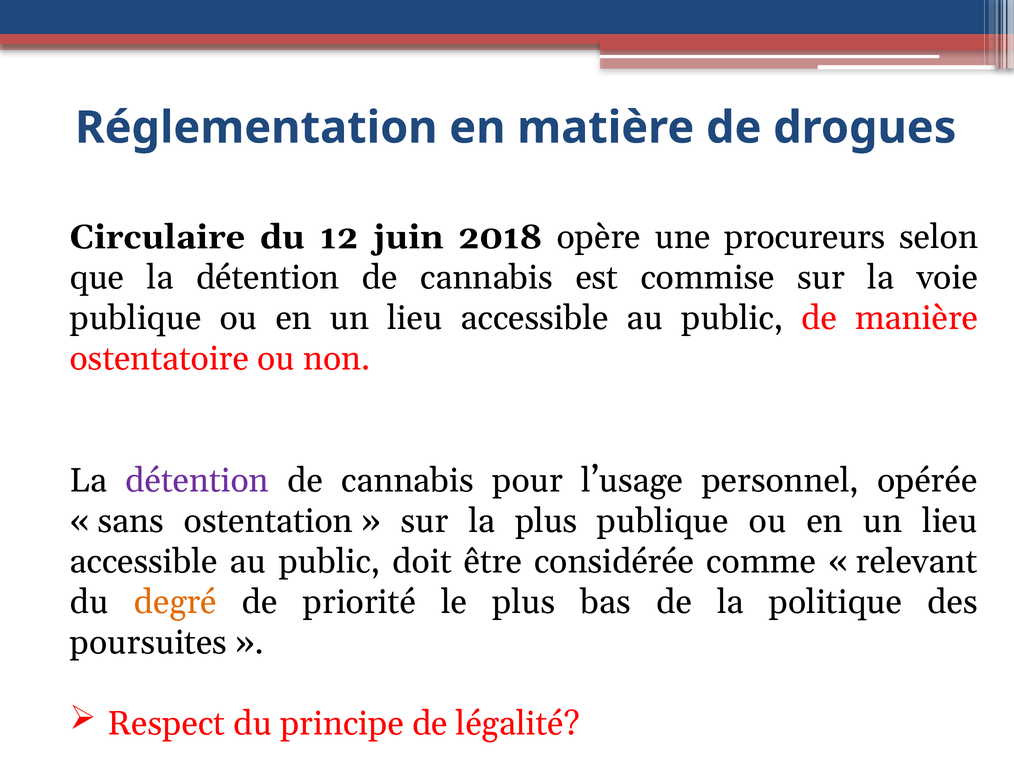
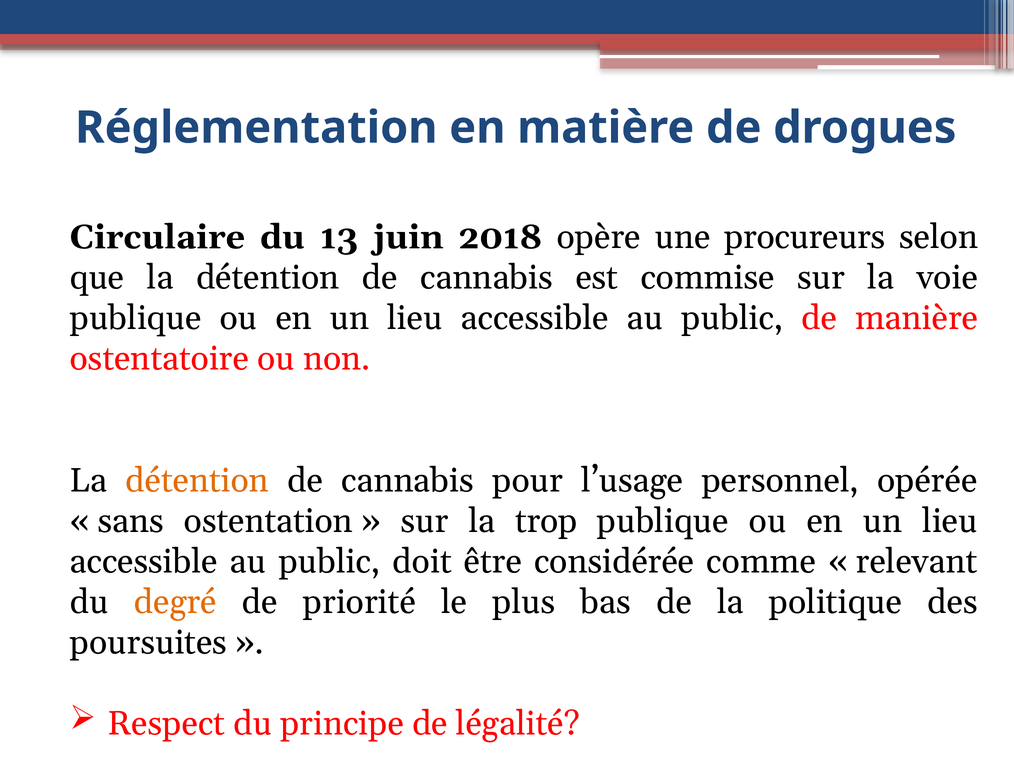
12: 12 -> 13 (339, 237)
détention colour: purple -> orange (197, 481)
la plus: plus -> trop (546, 521)
